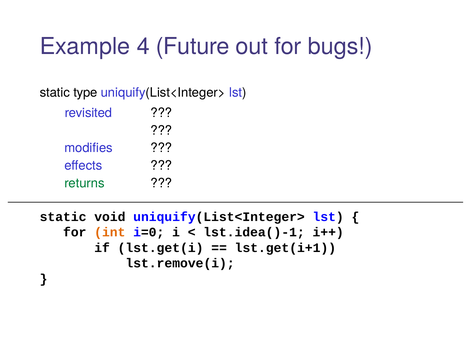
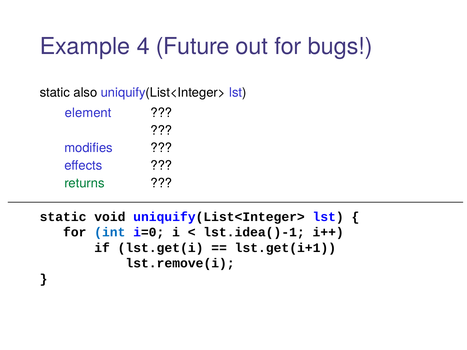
type: type -> also (85, 93)
revisited: revisited -> element (88, 113)
int colour: orange -> blue (110, 233)
